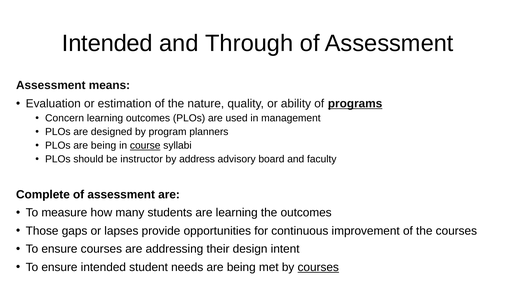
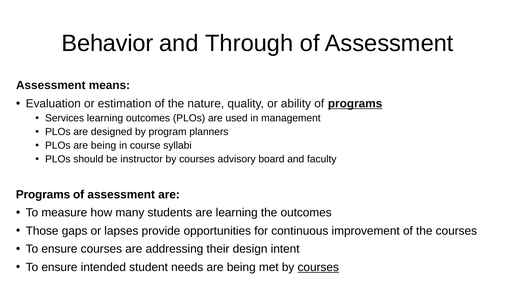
Intended: Intended -> Behavior (107, 43)
Concern: Concern -> Services (65, 118)
course underline: present -> none (145, 146)
address: address -> courses (197, 159)
Complete: Complete -> Programs (43, 195)
